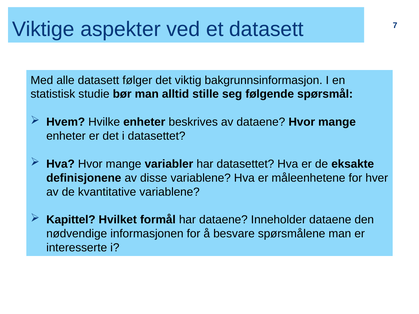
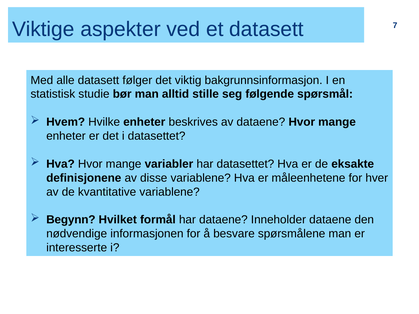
Kapittel: Kapittel -> Begynn (71, 220)
